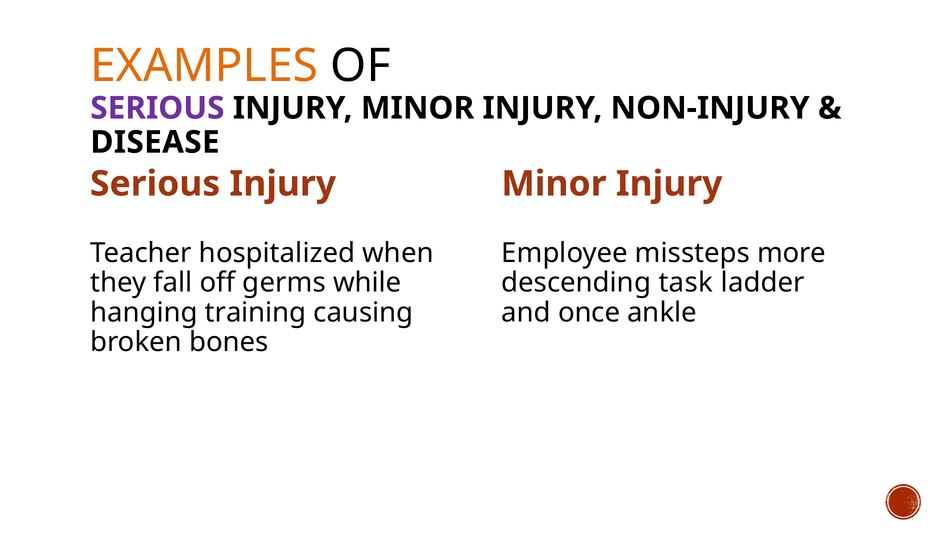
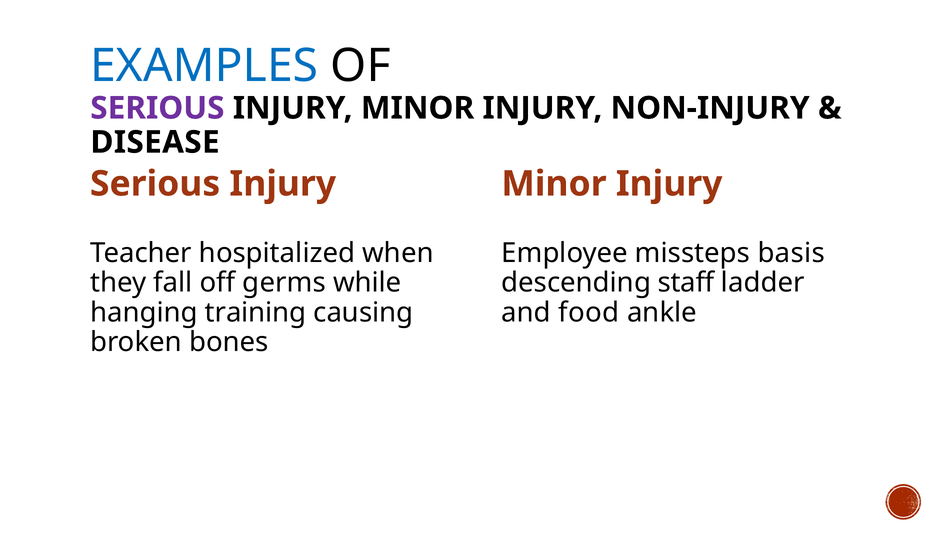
EXAMPLES colour: orange -> blue (204, 66)
more: more -> basis (791, 253)
task: task -> staff (686, 283)
once: once -> food (589, 312)
